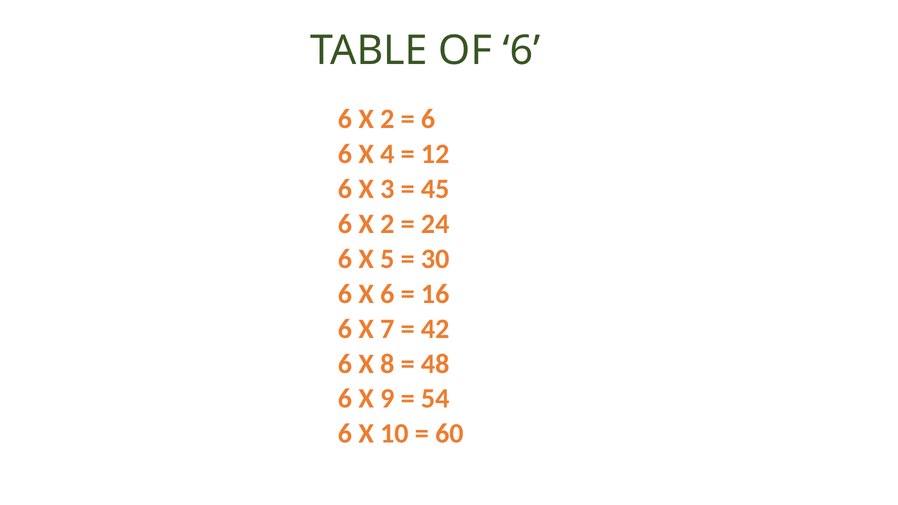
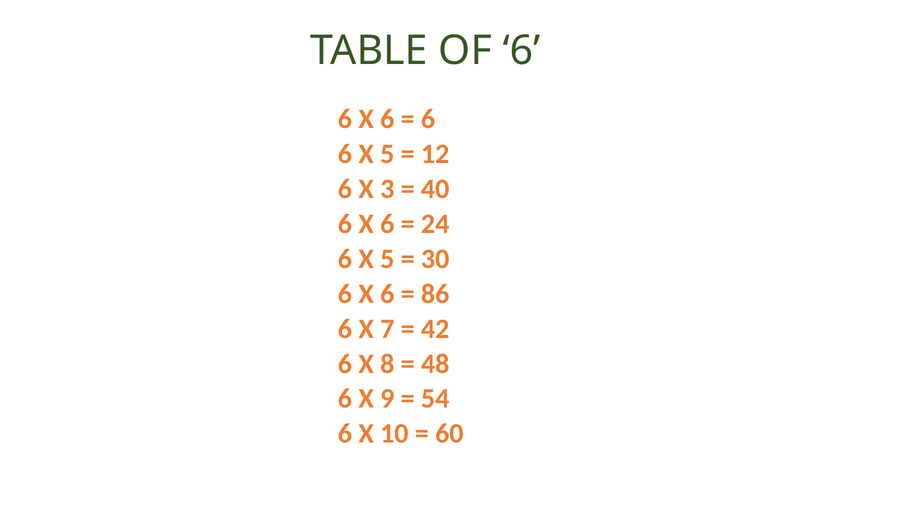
2: 2 -> 6 (387, 119)
4: 4 -> 5 (387, 154)
45: 45 -> 40 (435, 189)
2: 2 -> 6 (387, 224)
16: 16 -> 86 (435, 294)
